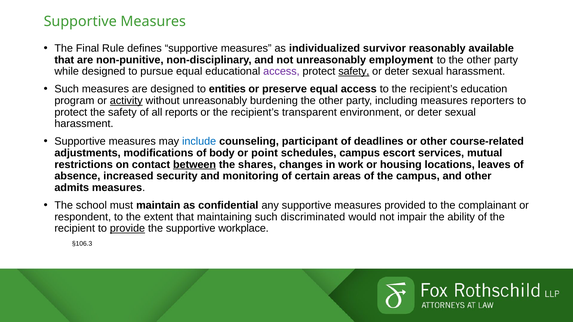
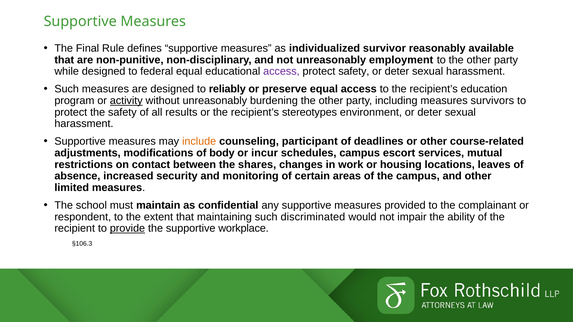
pursue: pursue -> federal (157, 71)
safety underline: present -> none (354, 71)
entities: entities -> reliably (227, 89)
reporters: reporters -> survivors (492, 101)
reports: reports -> results (181, 112)
transparent: transparent -> stereotypes (309, 112)
include colour: blue -> orange (199, 141)
point: point -> incur (265, 153)
between underline: present -> none (195, 165)
admits: admits -> limited (72, 188)
